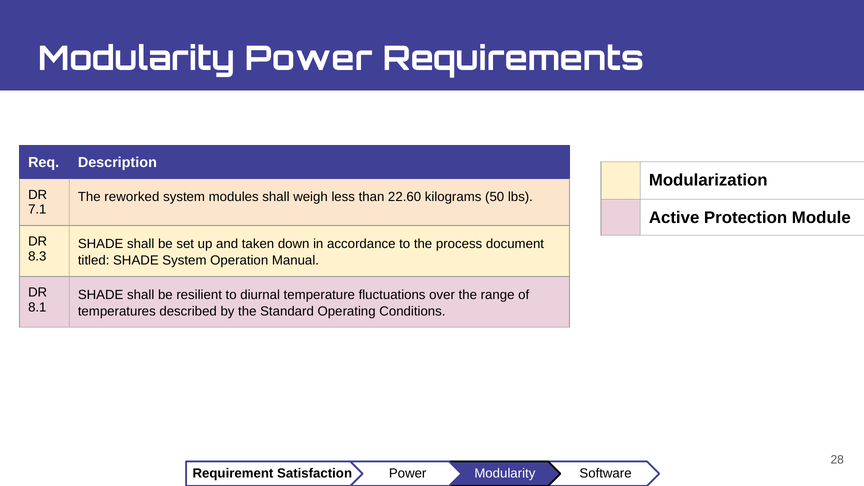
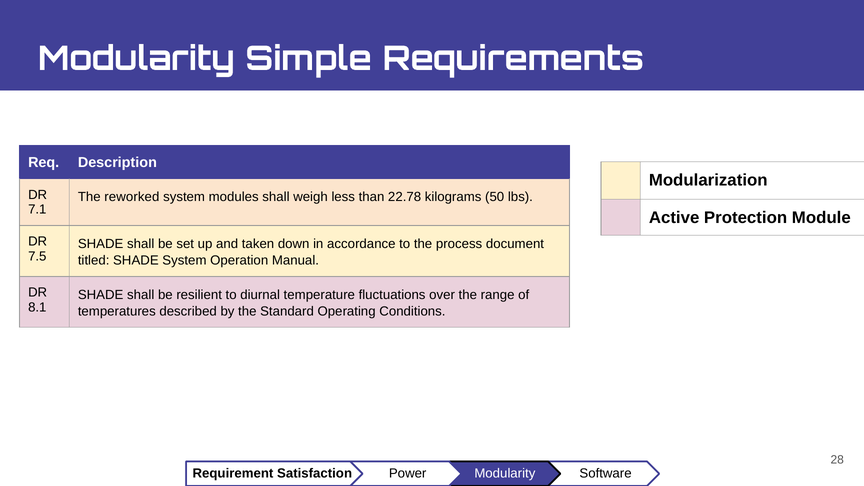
Modularity Power: Power -> Simple (309, 59)
22.60: 22.60 -> 22.78 (405, 197)
8.3: 8.3 -> 7.5 (37, 256)
